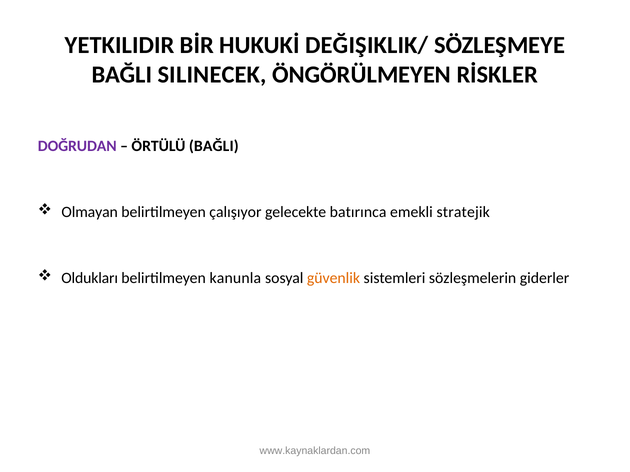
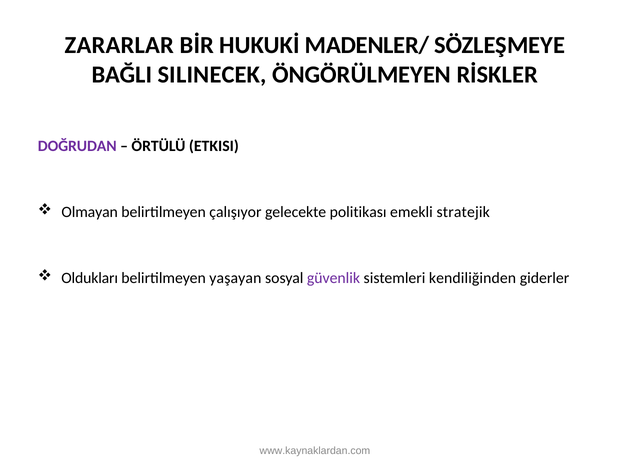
YETKILIDIR: YETKILIDIR -> ZARARLAR (120, 45)
DEĞIŞIKLIK/: DEĞIŞIKLIK/ -> MADENLER/ (367, 45)
ÖRTÜLÜ BAĞLI: BAĞLI -> ETKISI (214, 146)
batırınca: batırınca -> politikası (358, 212)
kanunla: kanunla -> yaşayan (235, 278)
güvenlik colour: orange -> purple (334, 278)
sözleşmelerin: sözleşmelerin -> kendiliğinden (473, 278)
